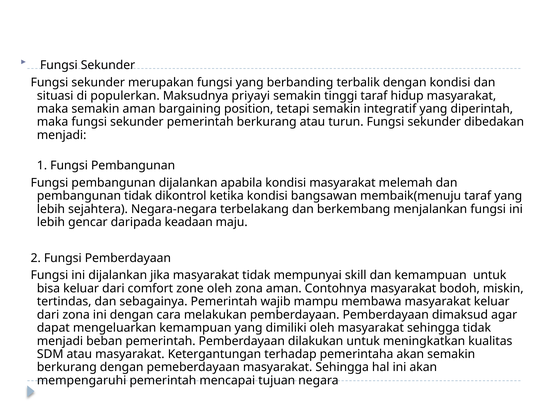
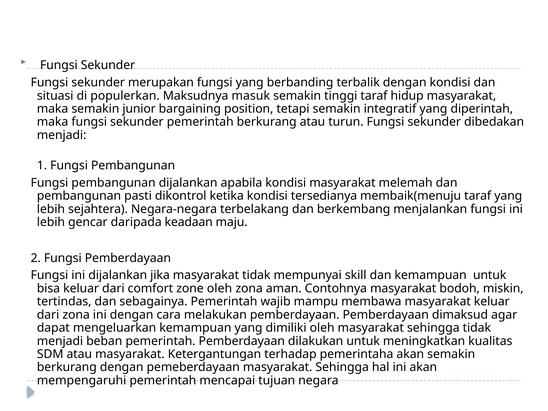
priyayi: priyayi -> masuk (251, 96)
semakin aman: aman -> junior (139, 109)
pembangunan tidak: tidak -> pasti (138, 196)
bangsawan: bangsawan -> tersedianya (324, 196)
